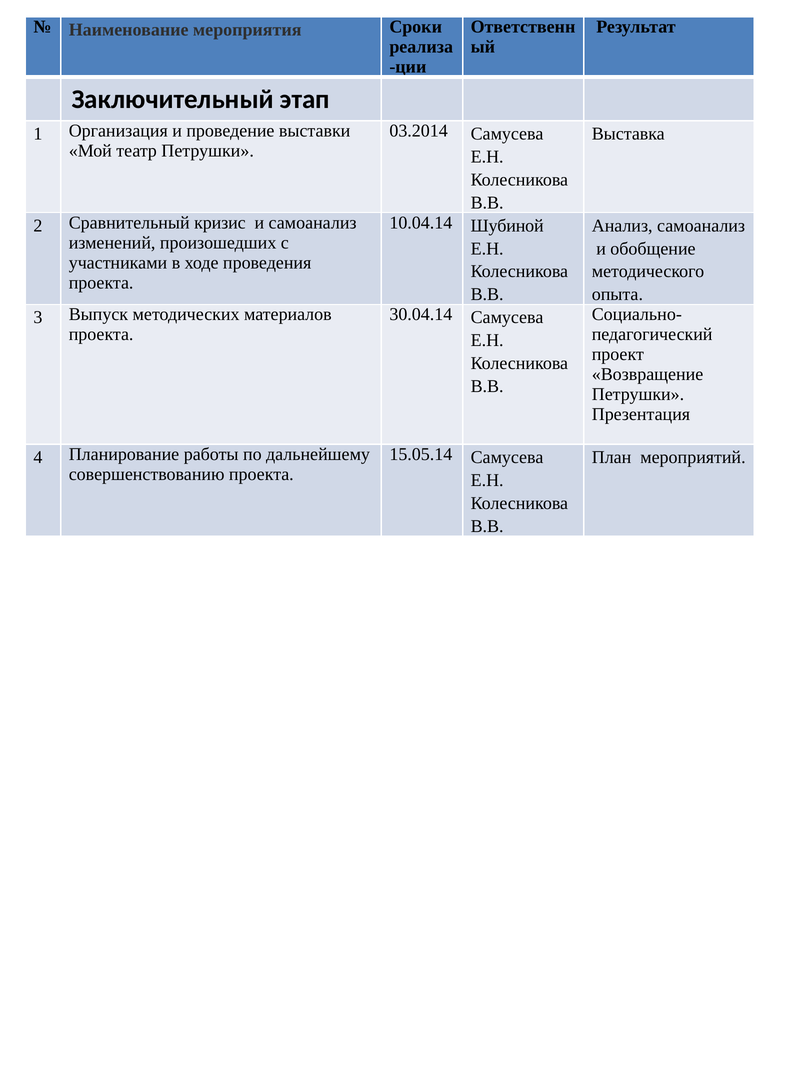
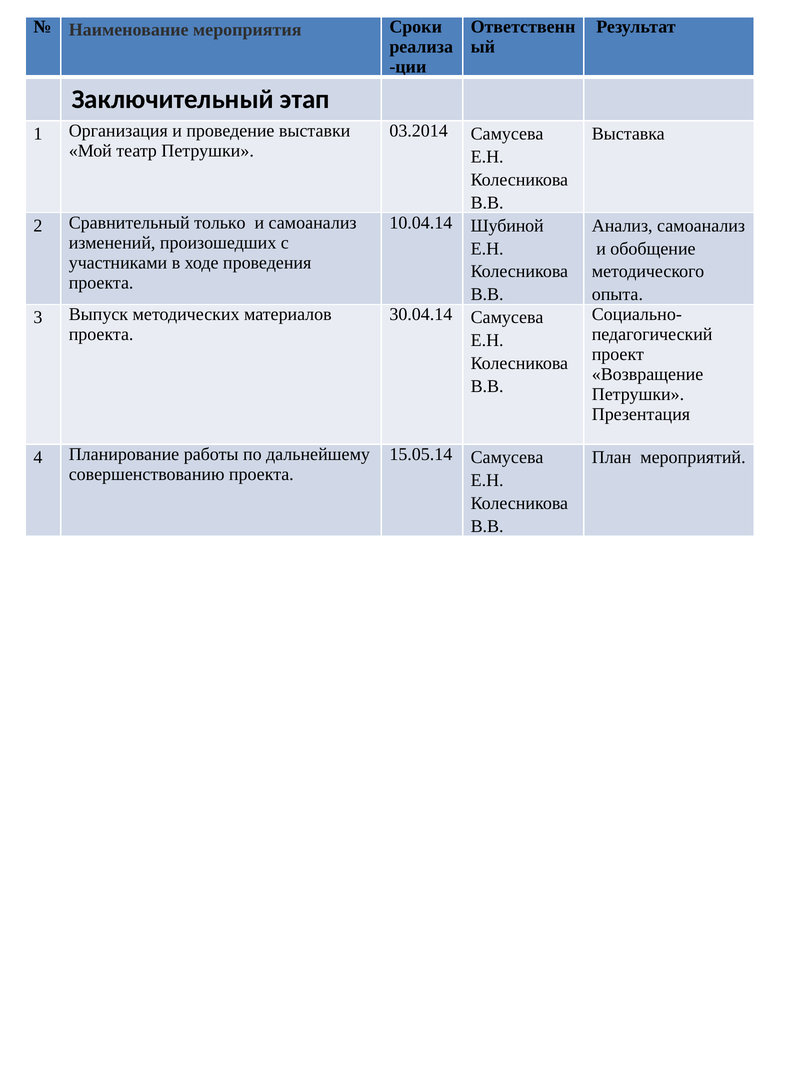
кризис: кризис -> только (220, 223)
